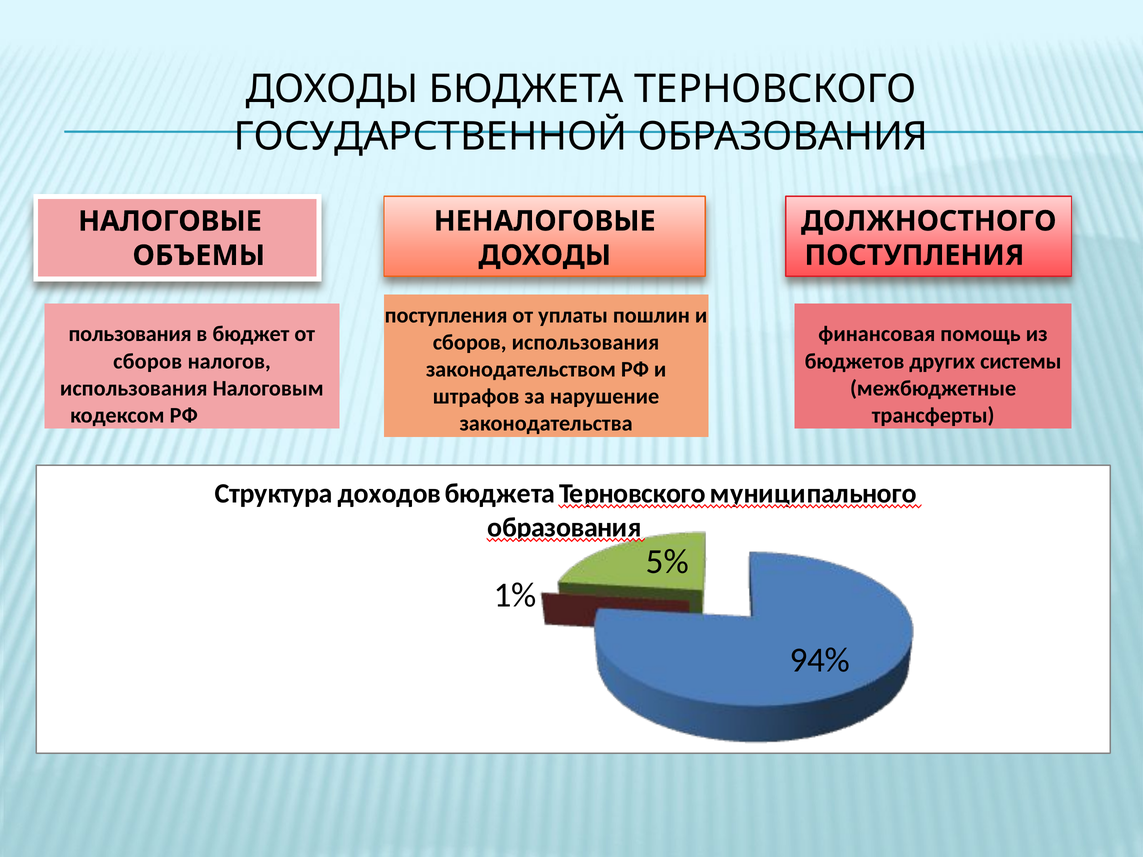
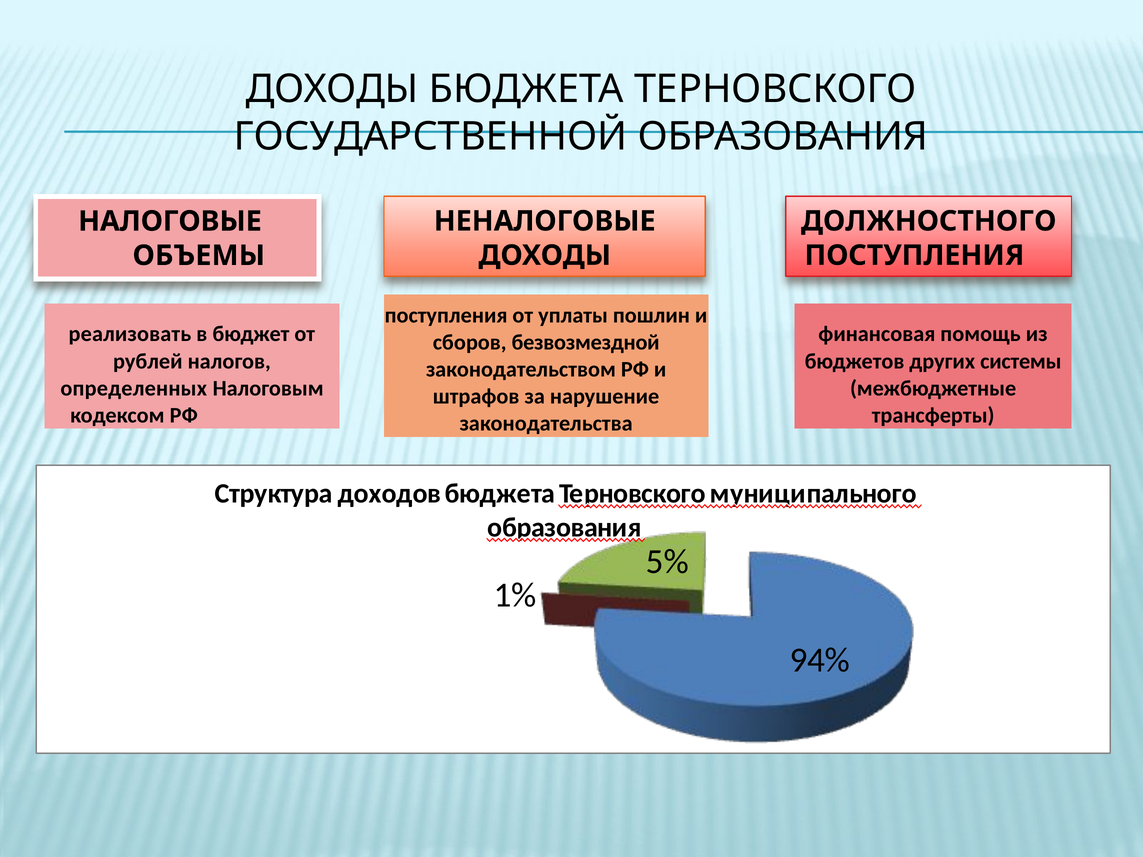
пользования: пользования -> реализовать (130, 334)
сборов использования: использования -> безвозмездной (586, 343)
сборов: сборов -> рублей (148, 361)
использования: использования -> определенных (134, 388)
